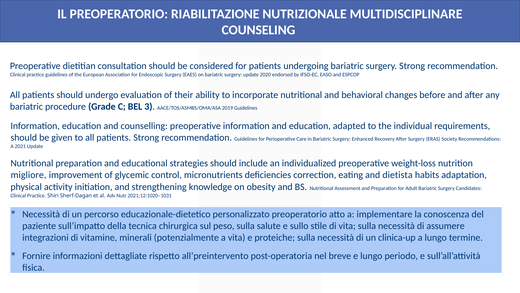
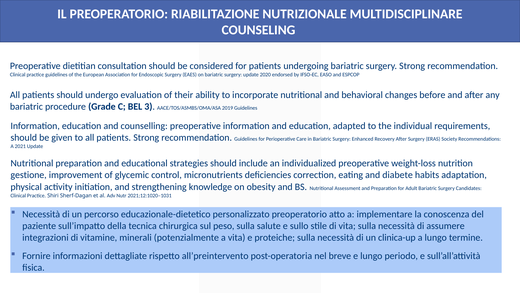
migliore: migliore -> gestione (29, 175)
dietista: dietista -> diabete (398, 175)
